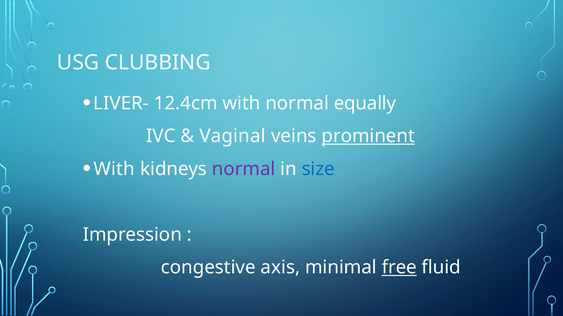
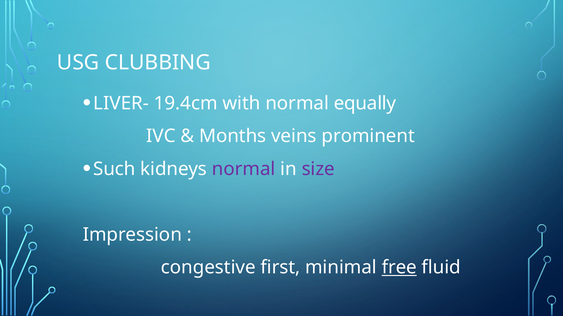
12.4cm: 12.4cm -> 19.4cm (186, 104)
Vaginal: Vaginal -> Months (233, 136)
prominent underline: present -> none (368, 136)
With: With -> Such (114, 169)
size colour: blue -> purple (318, 169)
axis: axis -> first (280, 268)
